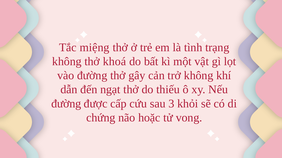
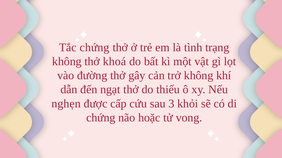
Tắc miệng: miệng -> chứng (95, 48)
đường: đường -> nghẹn (66, 104)
